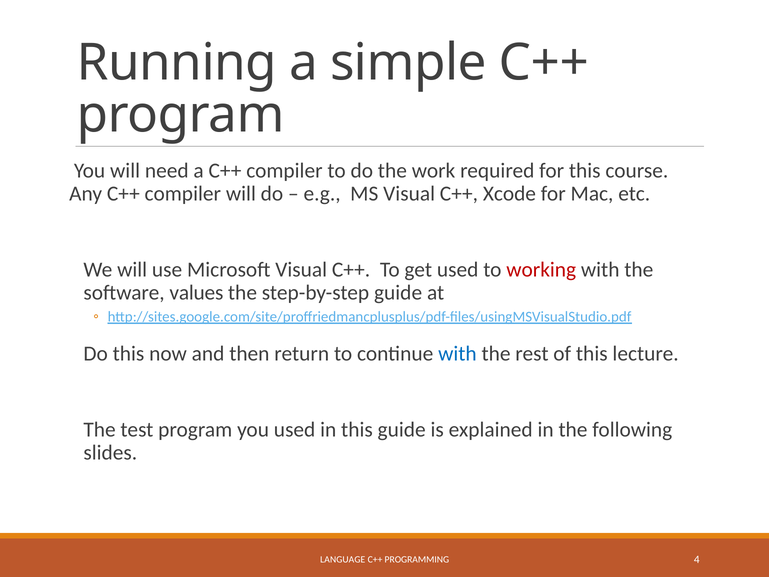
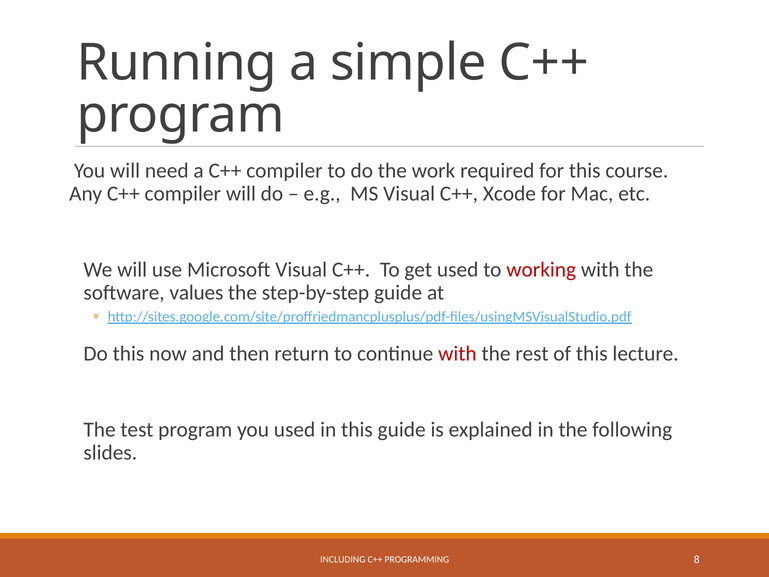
with colour: blue -> red (457, 353)
LANGUAGE: LANGUAGE -> INCLUDING (343, 559)
4: 4 -> 8 (697, 559)
